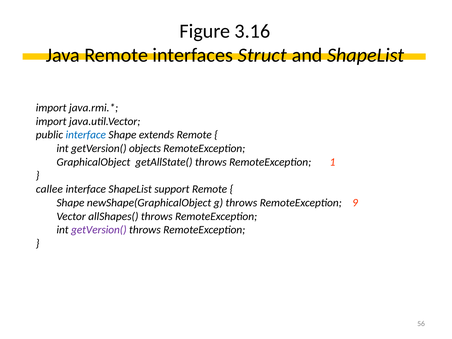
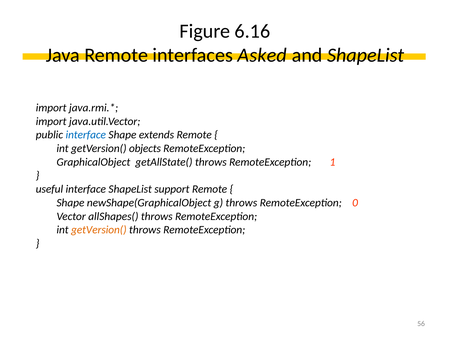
3.16: 3.16 -> 6.16 (252, 31)
Struct: Struct -> Asked (262, 55)
callee: callee -> useful (49, 189)
9: 9 -> 0 (355, 203)
getVersion( colour: purple -> orange (99, 230)
